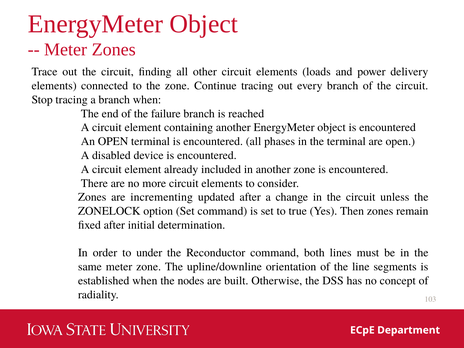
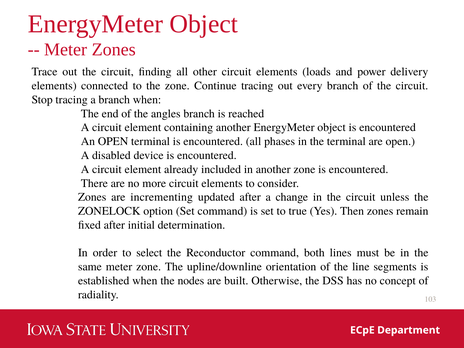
failure: failure -> angles (166, 114)
under: under -> select (149, 253)
